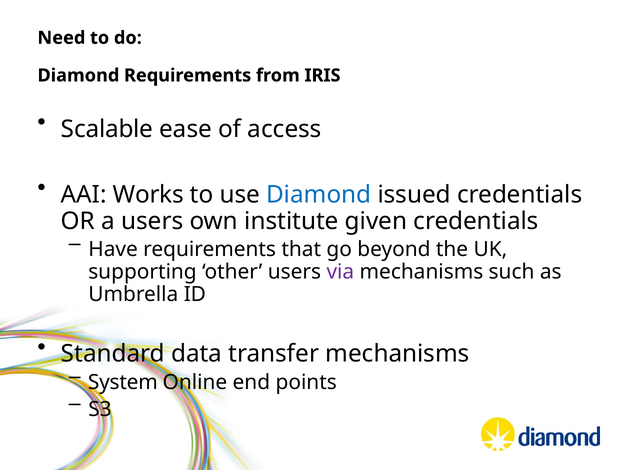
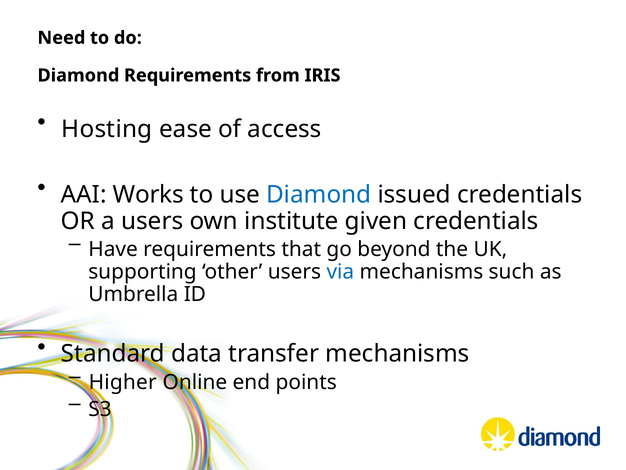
Scalable: Scalable -> Hosting (107, 129)
via colour: purple -> blue (340, 272)
System: System -> Higher (123, 382)
